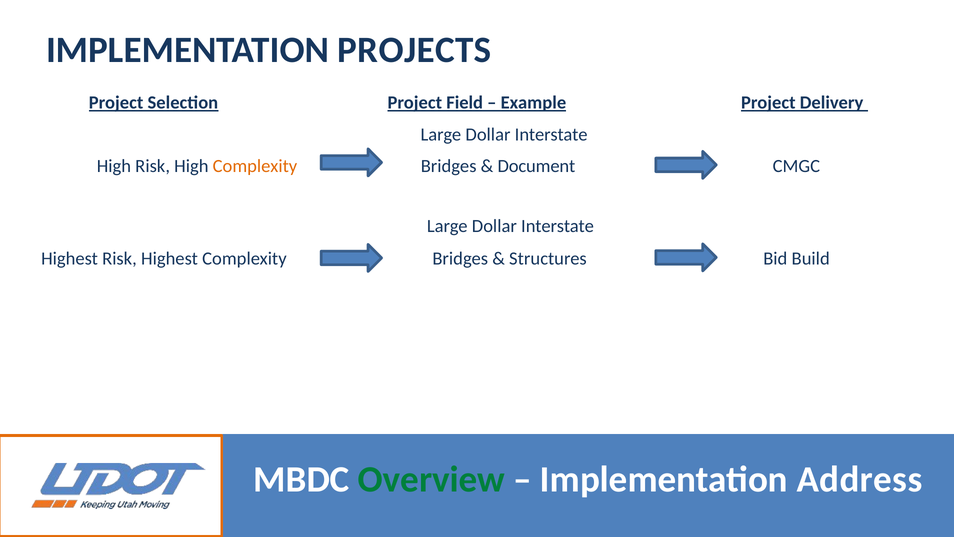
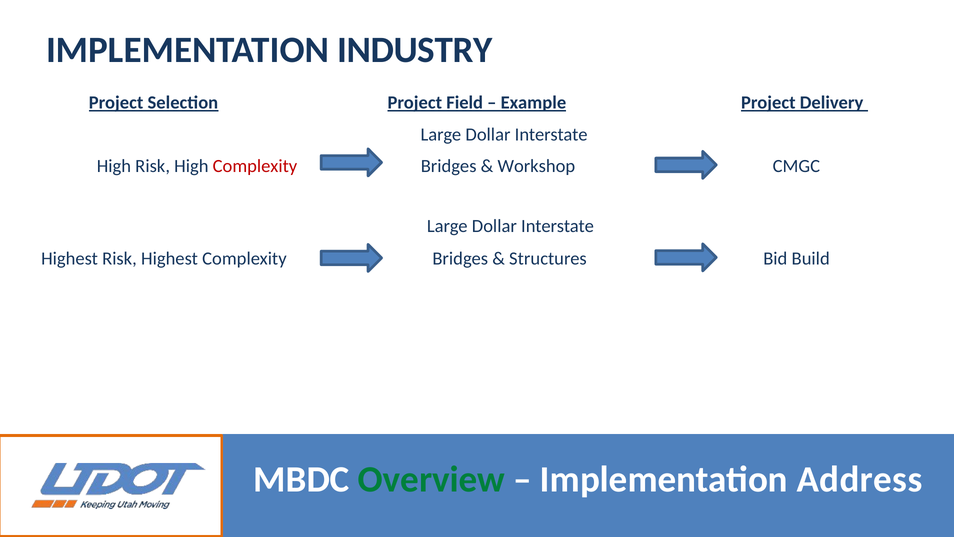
PROJECTS: PROJECTS -> INDUSTRY (415, 50)
Complexity colour: orange -> red (255, 166)
Document: Document -> Workshop (536, 166)
